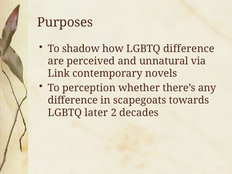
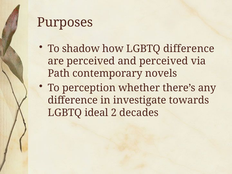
and unnatural: unnatural -> perceived (164, 61)
Link: Link -> Path (59, 73)
scapegoats: scapegoats -> investigate (140, 100)
later: later -> ideal (96, 113)
